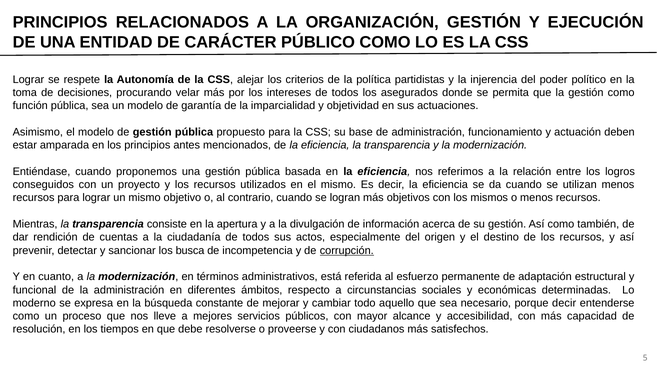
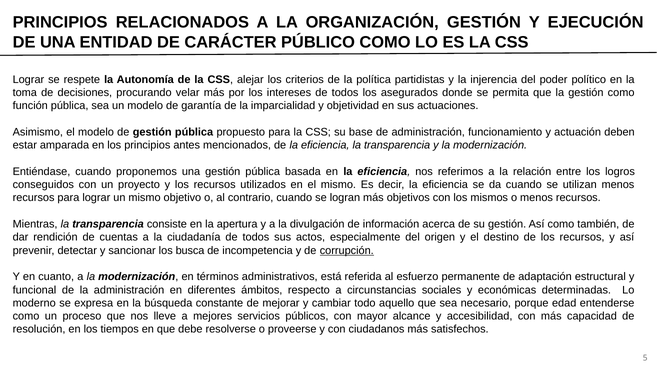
porque decir: decir -> edad (564, 303)
